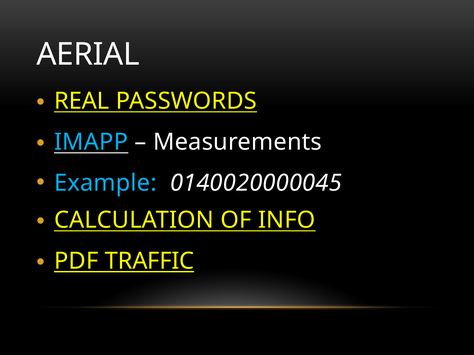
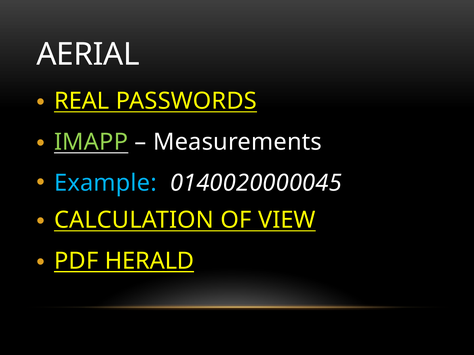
IMAPP colour: light blue -> light green (91, 142)
INFO: INFO -> VIEW (287, 220)
TRAFFIC: TRAFFIC -> HERALD (150, 261)
